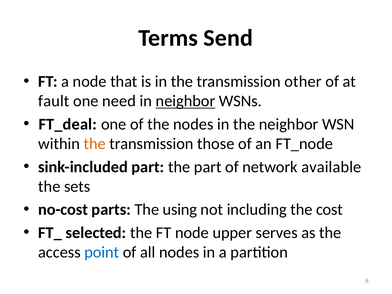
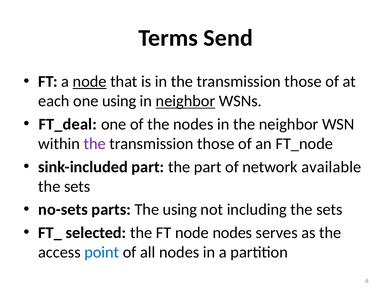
node underline: none -> present (90, 82)
in the transmission other: other -> those (303, 82)
fault: fault -> each (54, 101)
one need: need -> using (119, 101)
the colour: orange -> purple (95, 144)
no-cost: no-cost -> no-sets (63, 210)
including the cost: cost -> sets (329, 210)
node upper: upper -> nodes (232, 233)
